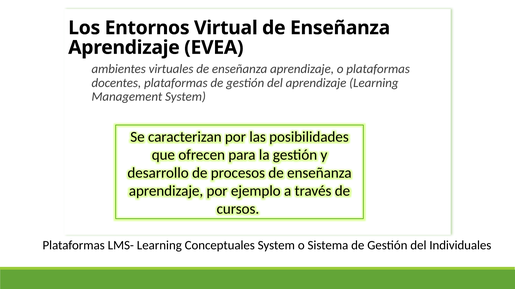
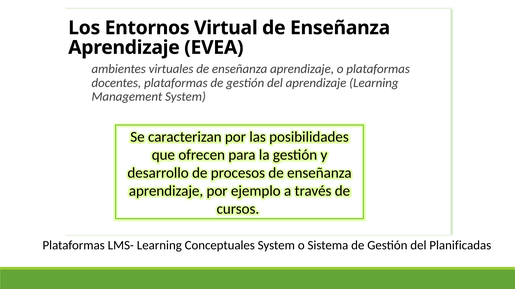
Individuales: Individuales -> Planificadas (460, 246)
